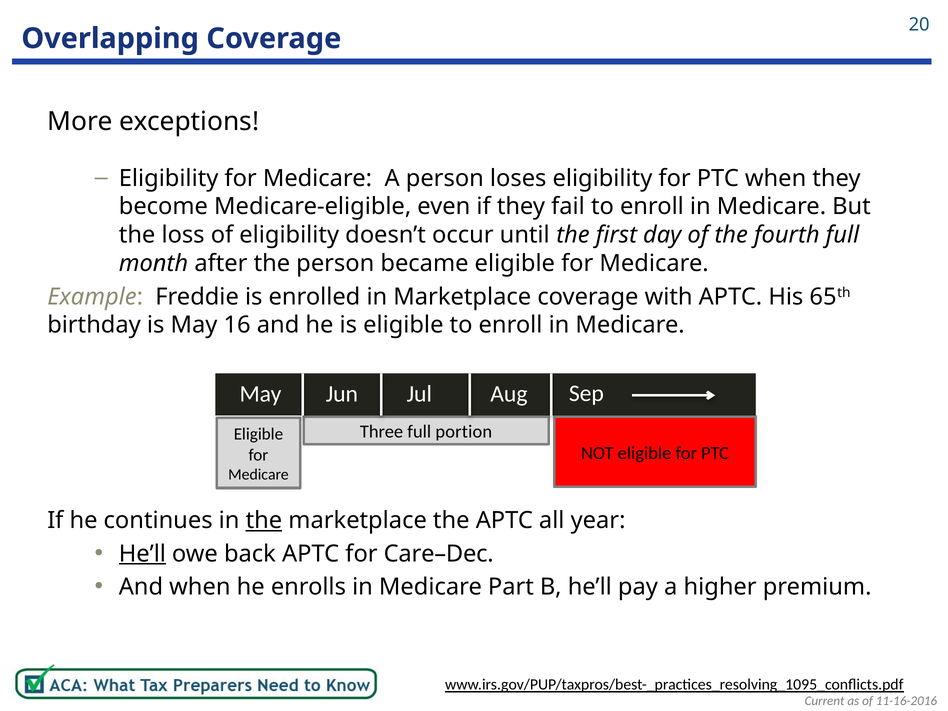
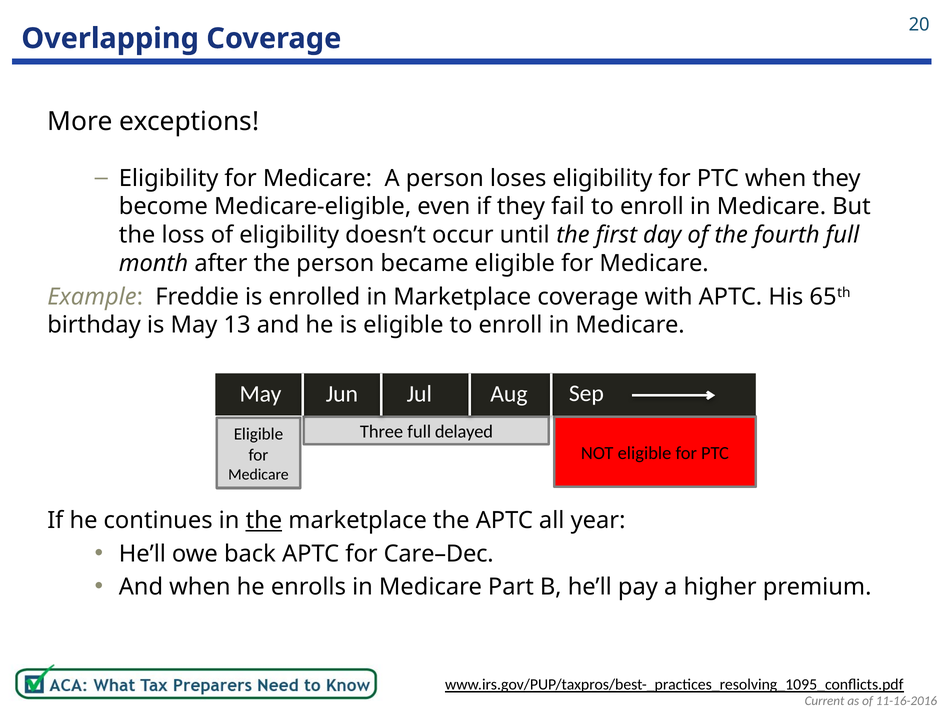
16: 16 -> 13 (237, 325)
portion: portion -> delayed (464, 432)
He’ll underline: present -> none (142, 554)
